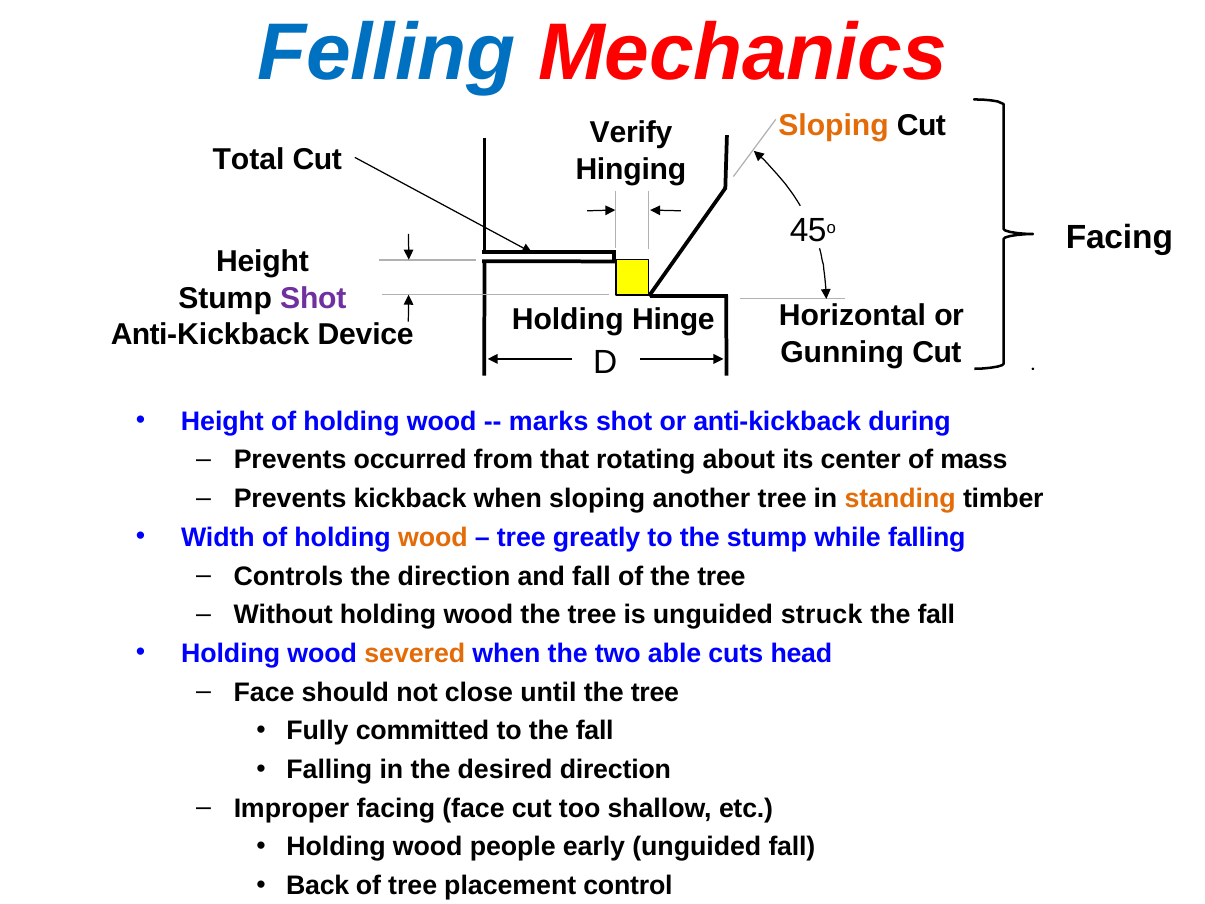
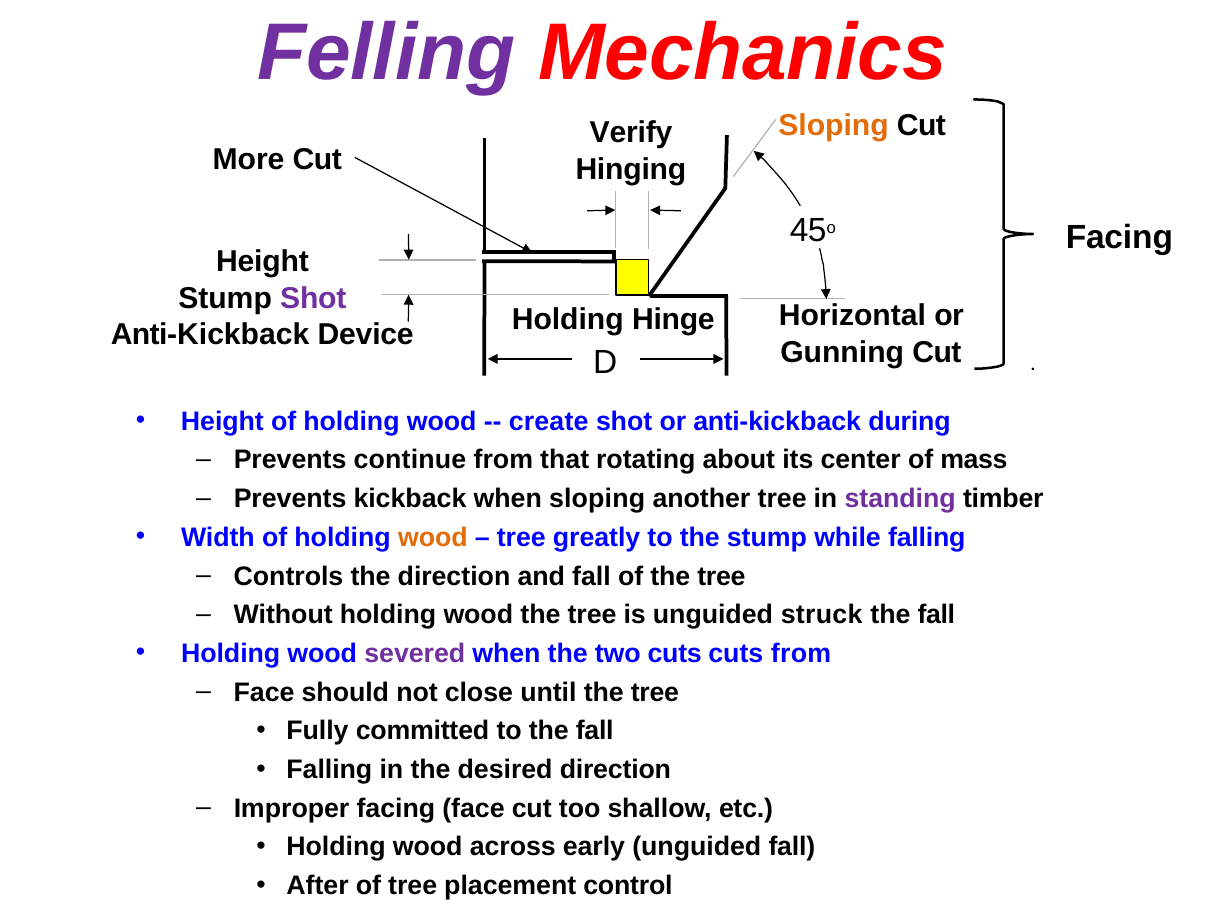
Felling colour: blue -> purple (386, 53)
Total: Total -> More (249, 159)
marks: marks -> create (549, 421)
occurred: occurred -> continue (410, 460)
standing colour: orange -> purple (900, 498)
severed colour: orange -> purple (415, 653)
two able: able -> cuts (675, 653)
cuts head: head -> from (801, 653)
people: people -> across (513, 847)
Back: Back -> After (318, 885)
